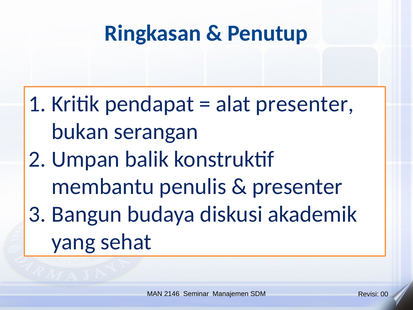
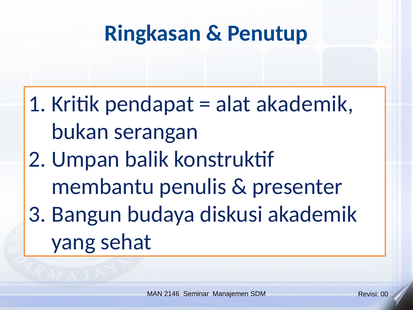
alat presenter: presenter -> akademik (305, 104)
